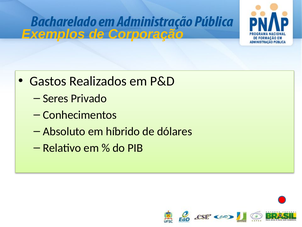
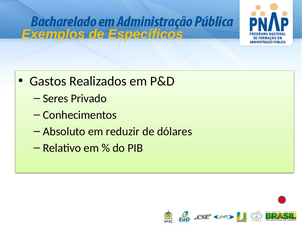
Corporação: Corporação -> Específicos (146, 34)
híbrido: híbrido -> reduzir (123, 131)
